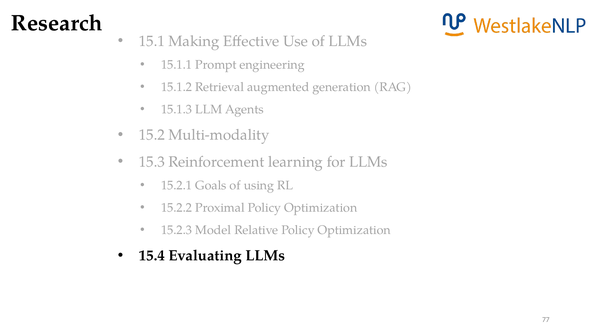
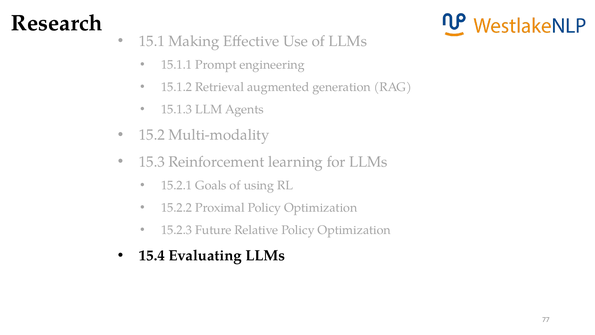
Model: Model -> Future (213, 230)
